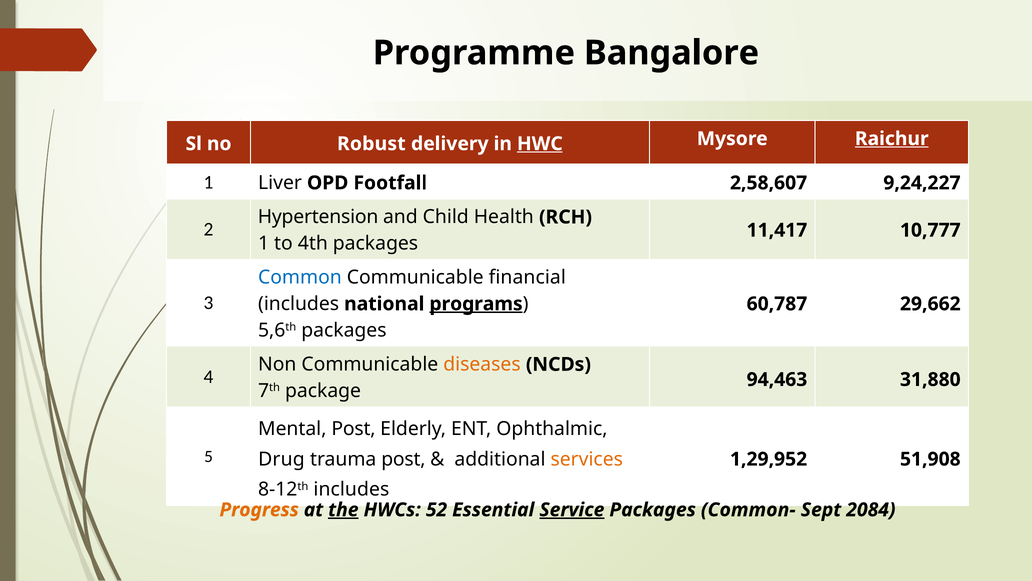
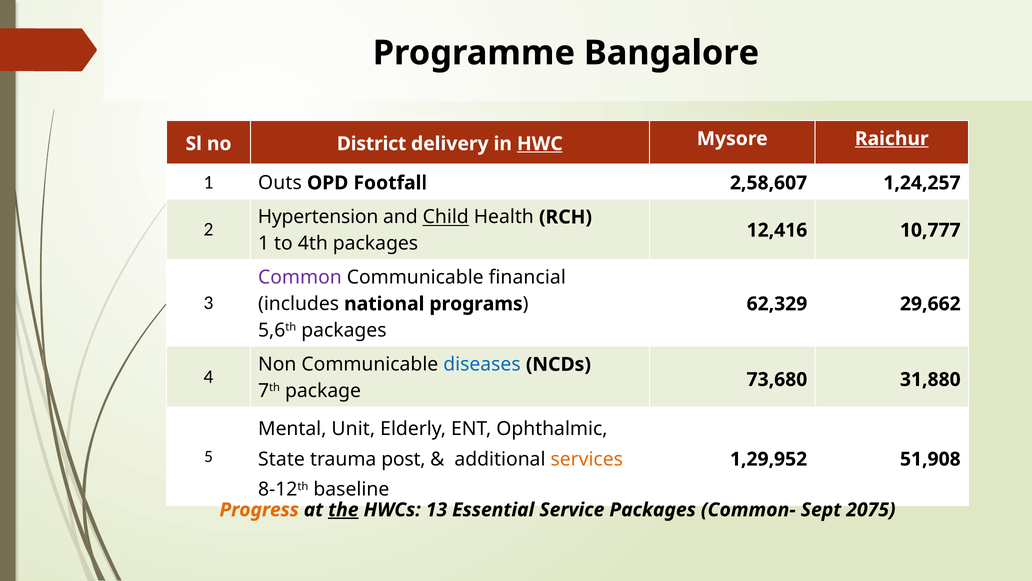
Robust: Robust -> District (372, 144)
Liver: Liver -> Outs (280, 183)
9,24,227: 9,24,227 -> 1,24,257 (922, 183)
Child underline: none -> present (446, 217)
11,417: 11,417 -> 12,416 (777, 230)
Common colour: blue -> purple (300, 277)
programs underline: present -> none (476, 304)
60,787: 60,787 -> 62,329 (777, 304)
diseases colour: orange -> blue (482, 364)
94,463: 94,463 -> 73,680 (777, 379)
Mental Post: Post -> Unit (353, 429)
Drug: Drug -> State (281, 459)
8-12th includes: includes -> baseline (351, 489)
52: 52 -> 13 (437, 509)
Service underline: present -> none (572, 509)
2084: 2084 -> 2075 (871, 509)
